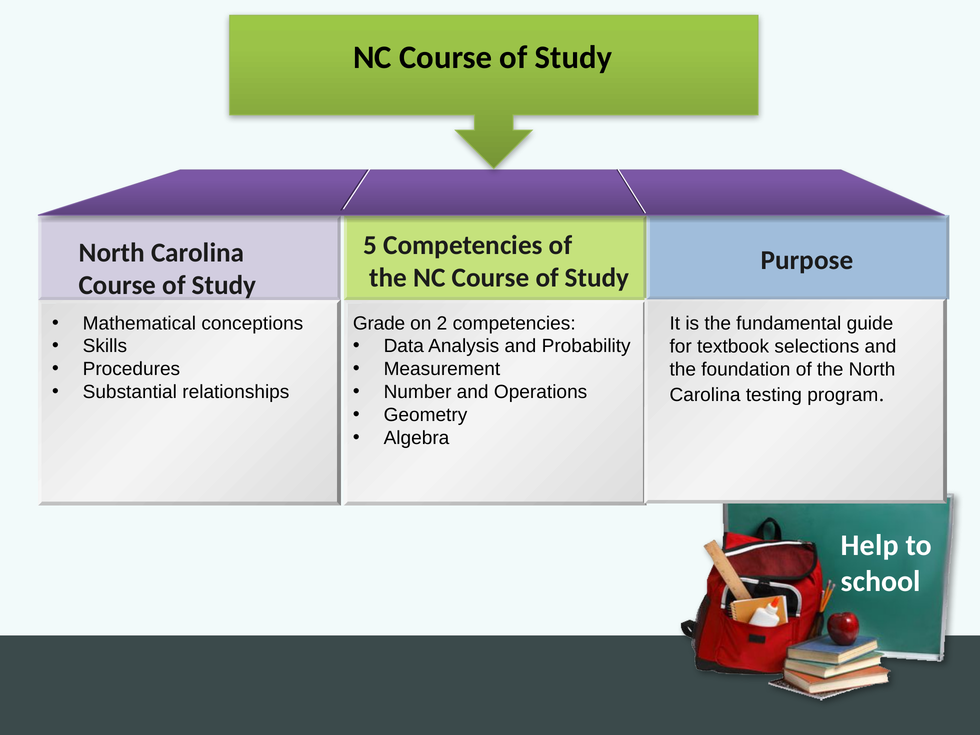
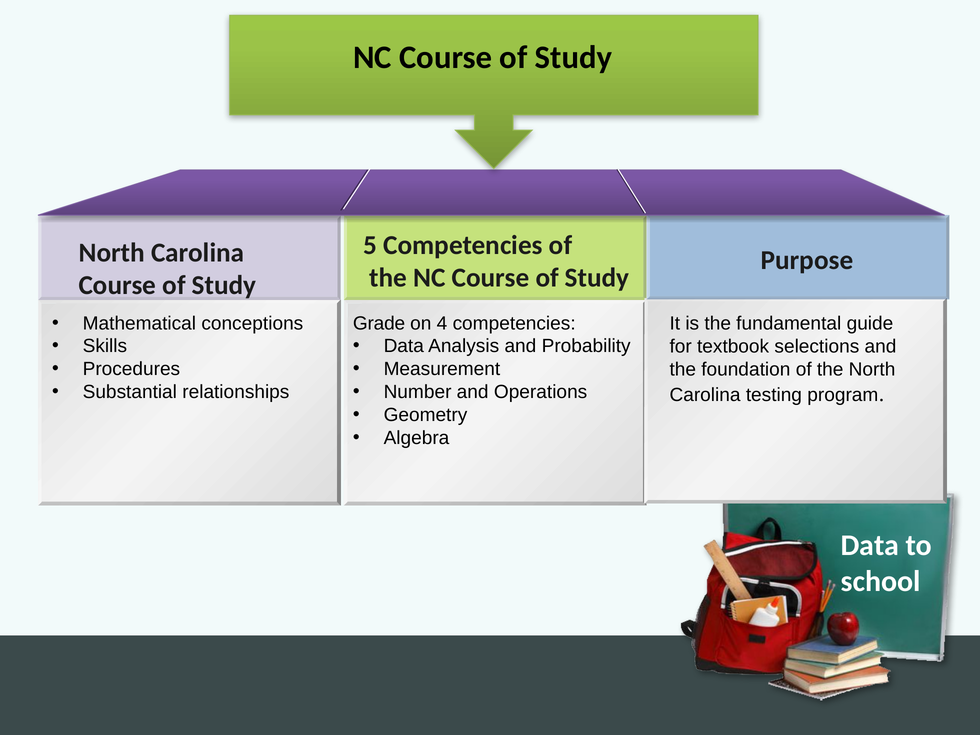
2: 2 -> 4 (442, 323)
Help: Help -> Data (870, 545)
